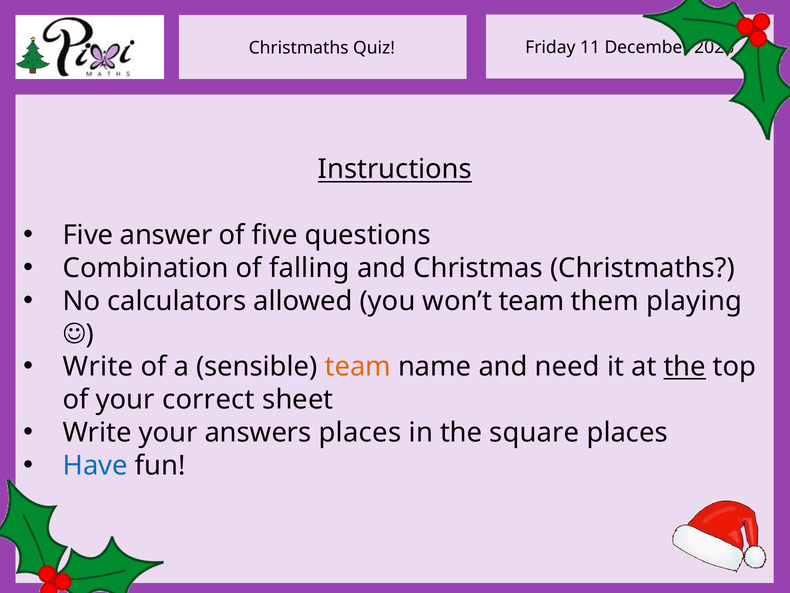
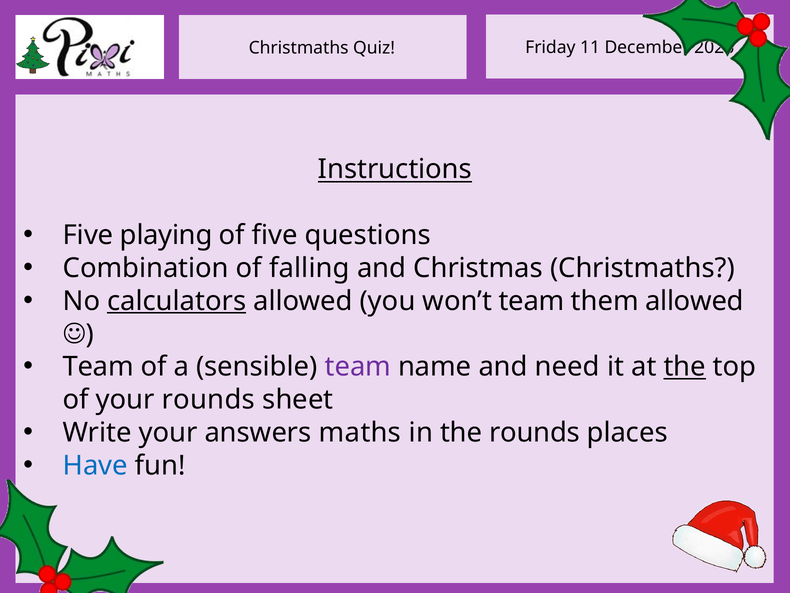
answer: answer -> playing (166, 235)
calculators underline: none -> present (177, 301)
them playing: playing -> allowed (694, 301)
Write: Write -> Team (98, 367)
team colour: orange -> purple (358, 367)
your correct: correct -> rounds (208, 400)
answers places: places -> maths (360, 432)
the square: square -> rounds (535, 432)
